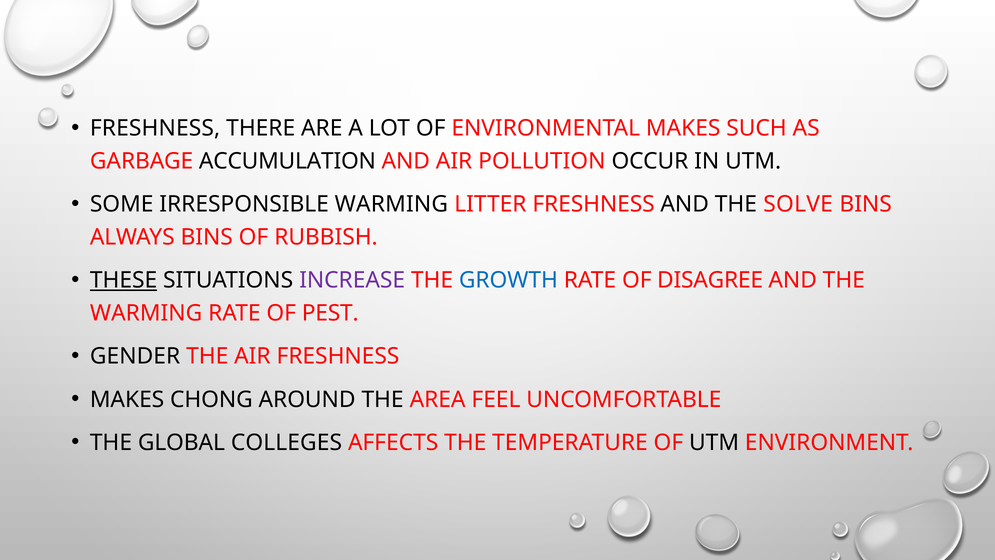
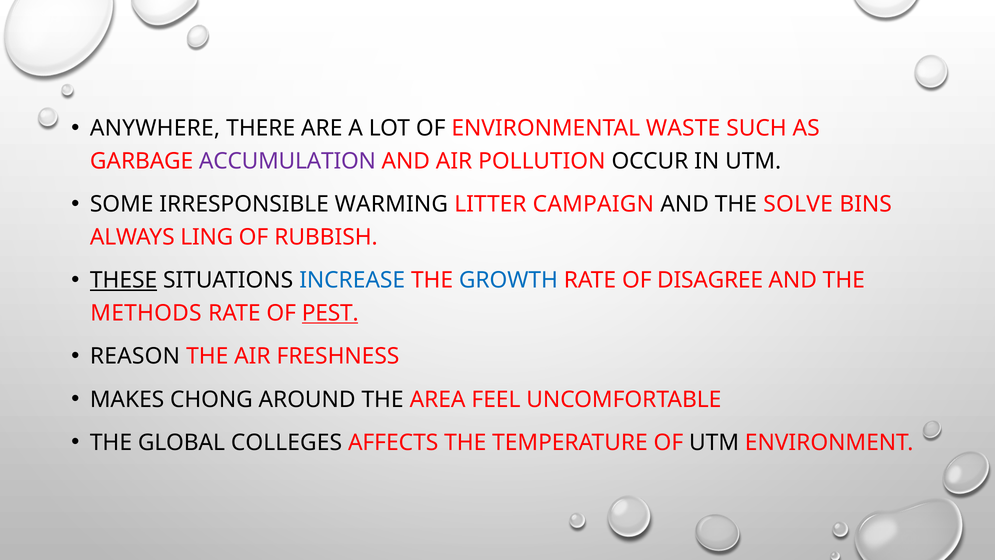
FRESHNESS: FRESHNESS -> ANYWHERE (155, 128)
ENVIRONMENTAL MAKES: MAKES -> WASTE (683, 128)
ACCUMULATION colour: black -> purple (287, 161)
LITTER FRESHNESS: FRESHNESS -> CAMPAIGN (593, 204)
ALWAYS BINS: BINS -> LING (207, 237)
INCREASE colour: purple -> blue (352, 280)
WARMING: WARMING -> METHODS (146, 313)
PEST underline: none -> present (330, 313)
GENDER: GENDER -> REASON (135, 356)
